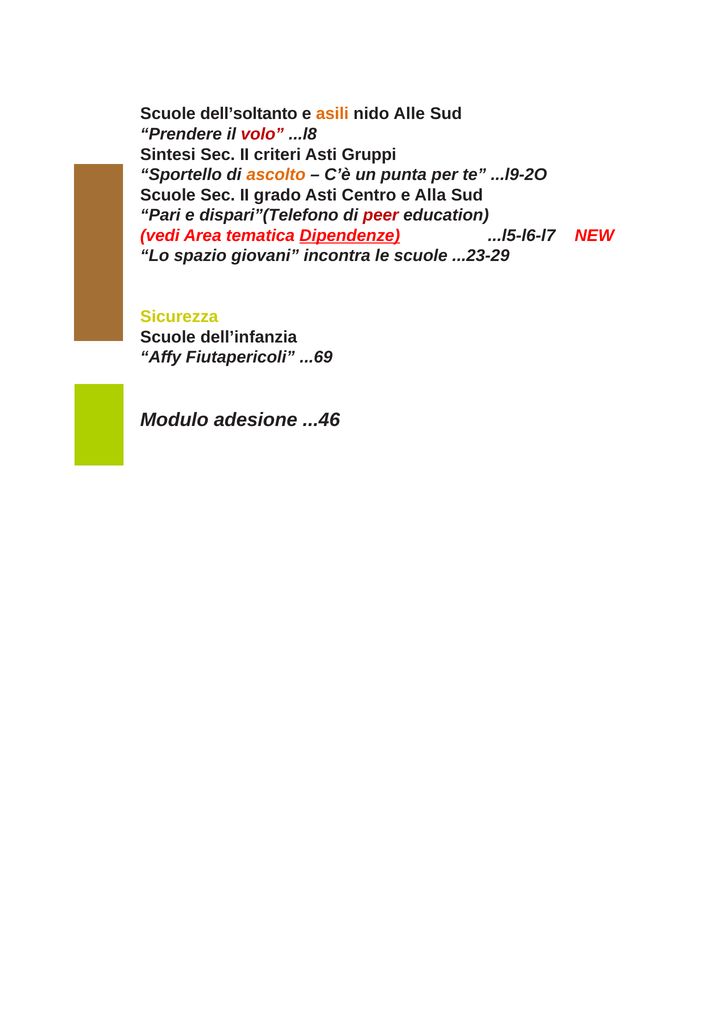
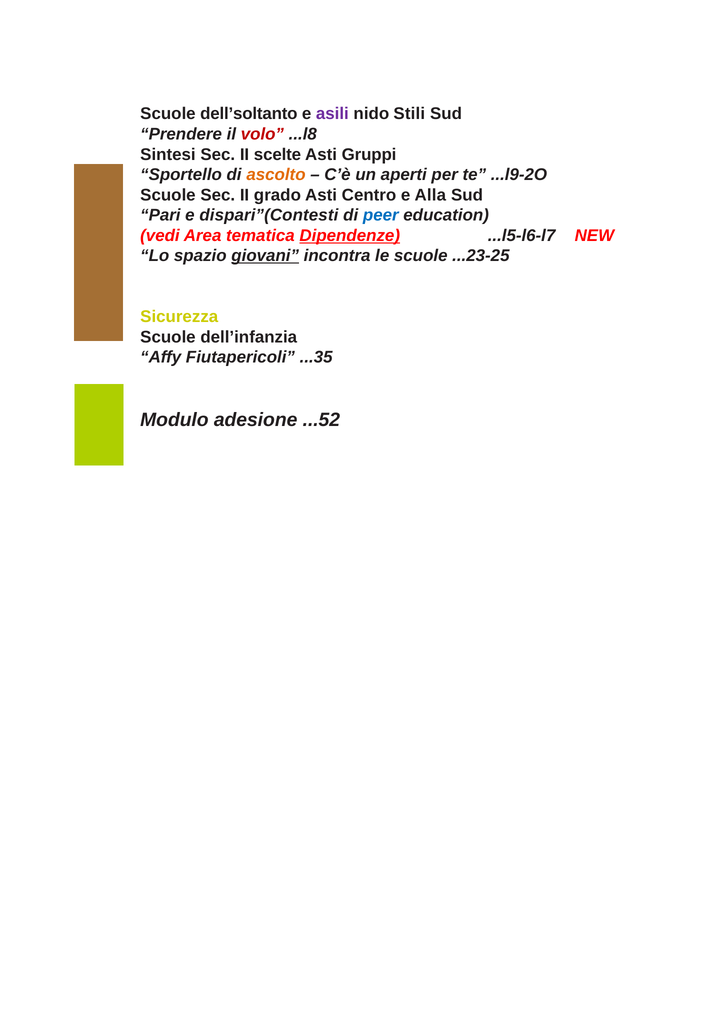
asili colour: orange -> purple (332, 114)
Alle: Alle -> Stili (409, 114)
criteri: criteri -> scelte (277, 154)
punta: punta -> aperti (404, 175)
dispari”(Telefono: dispari”(Telefono -> dispari”(Contesti (269, 215)
peer colour: red -> blue (381, 215)
giovani underline: none -> present (265, 256)
...23-29: ...23-29 -> ...23-25 (481, 256)
...69: ...69 -> ...35 (316, 357)
...46: ...46 -> ...52 (321, 420)
